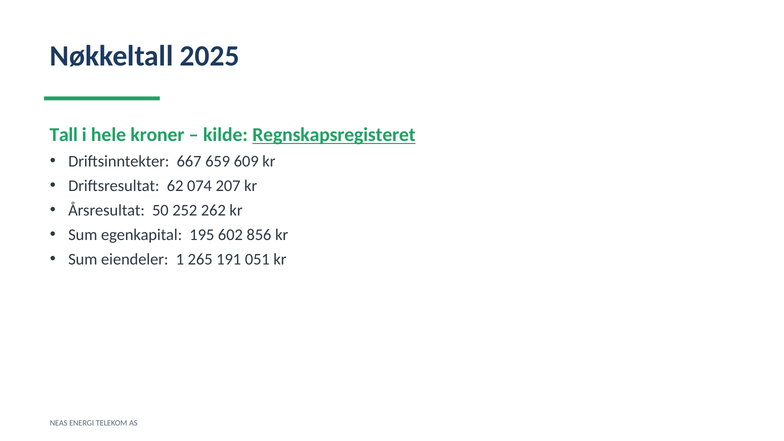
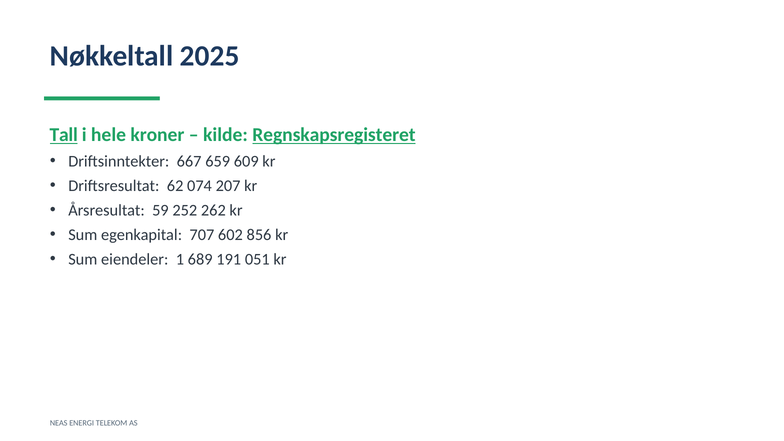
Tall underline: none -> present (64, 135)
50: 50 -> 59 (160, 210)
195: 195 -> 707 (202, 235)
265: 265 -> 689 (200, 259)
